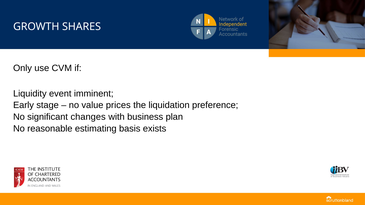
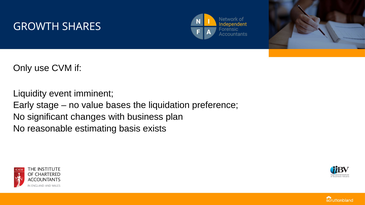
prices: prices -> bases (118, 105)
